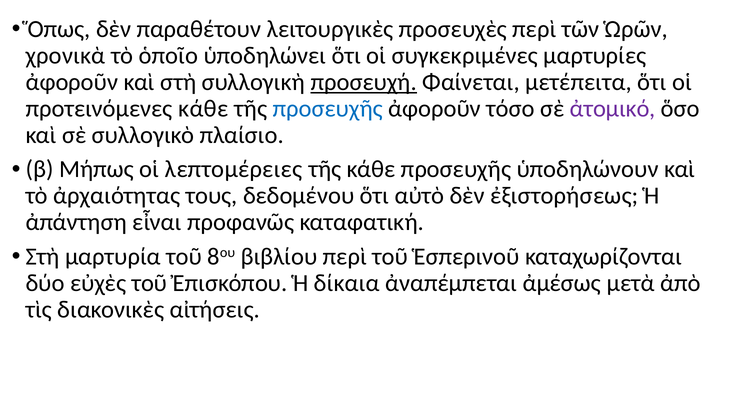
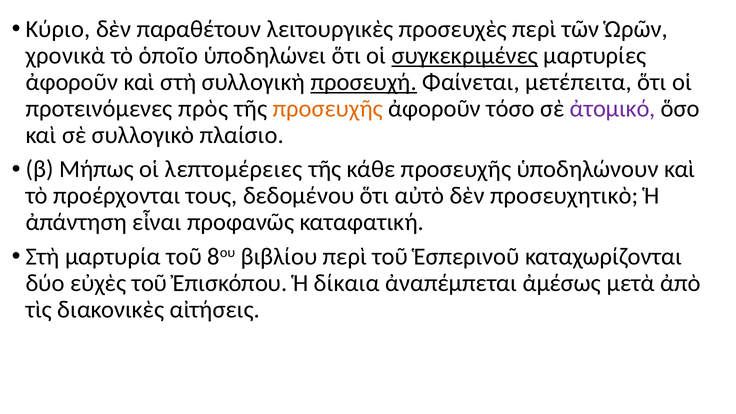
Ὅπως: Ὅπως -> Κύριο (58, 29)
συγκεκριμένες underline: none -> present (465, 56)
προτεινόμενες κάθε: κάθε -> πρὸς (203, 109)
προσευχῆς colour: blue -> orange (328, 109)
ἀρχαιότητας: ἀρχαιότητας -> προέρχονται (117, 196)
ἐξιστορήσεως: ἐξιστορήσεως -> προσευχητικὸ (564, 196)
